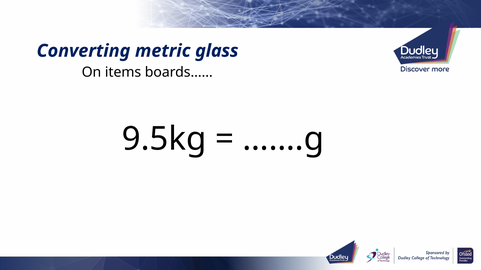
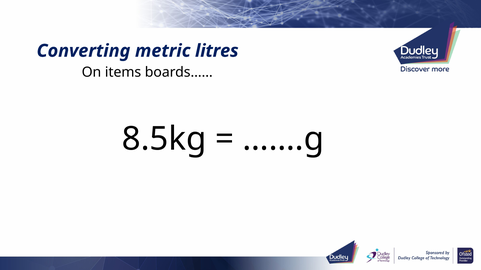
glass: glass -> litres (217, 51)
9.5kg: 9.5kg -> 8.5kg (164, 139)
